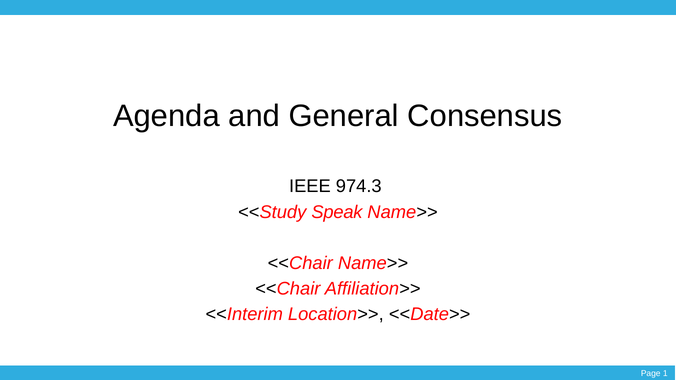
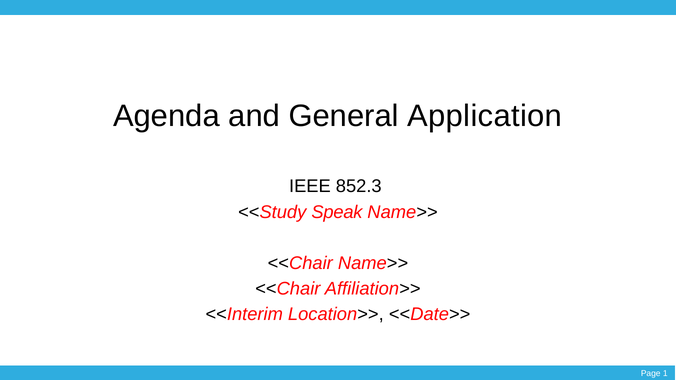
Consensus: Consensus -> Application (485, 116)
974.3: 974.3 -> 852.3 (359, 186)
